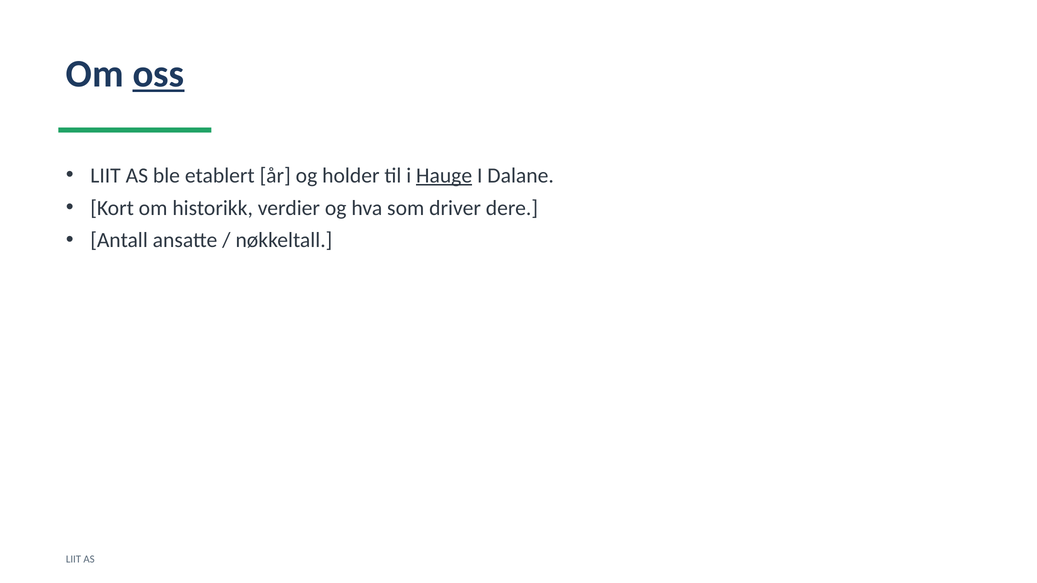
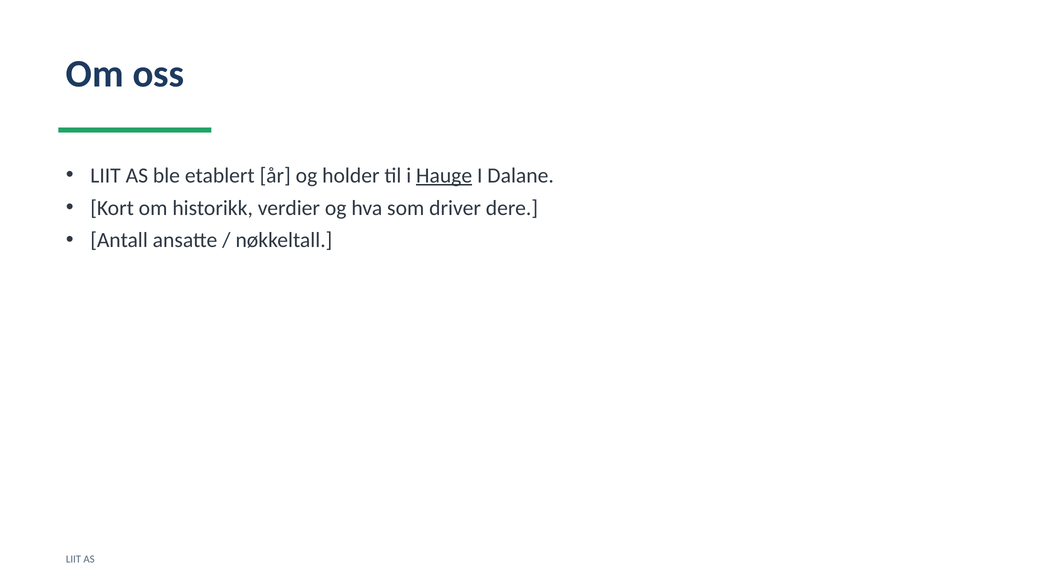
oss underline: present -> none (158, 74)
